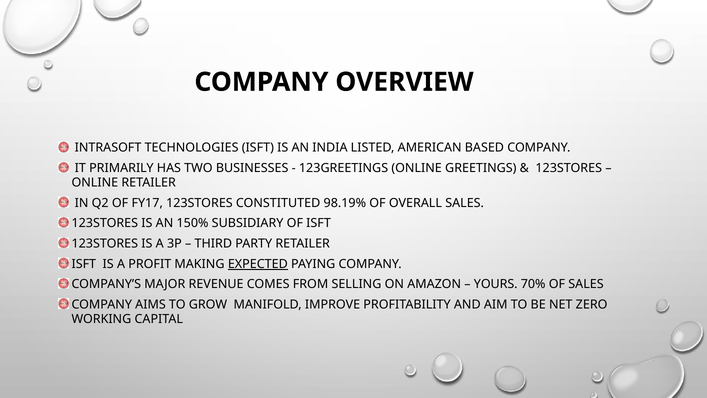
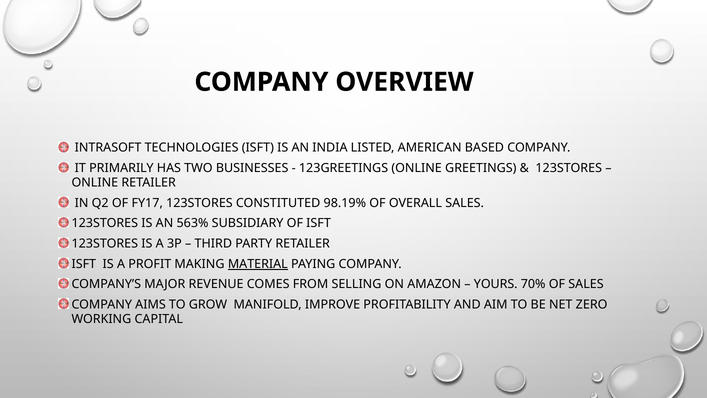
150%: 150% -> 563% (193, 223)
EXPECTED: EXPECTED -> MATERIAL (258, 264)
